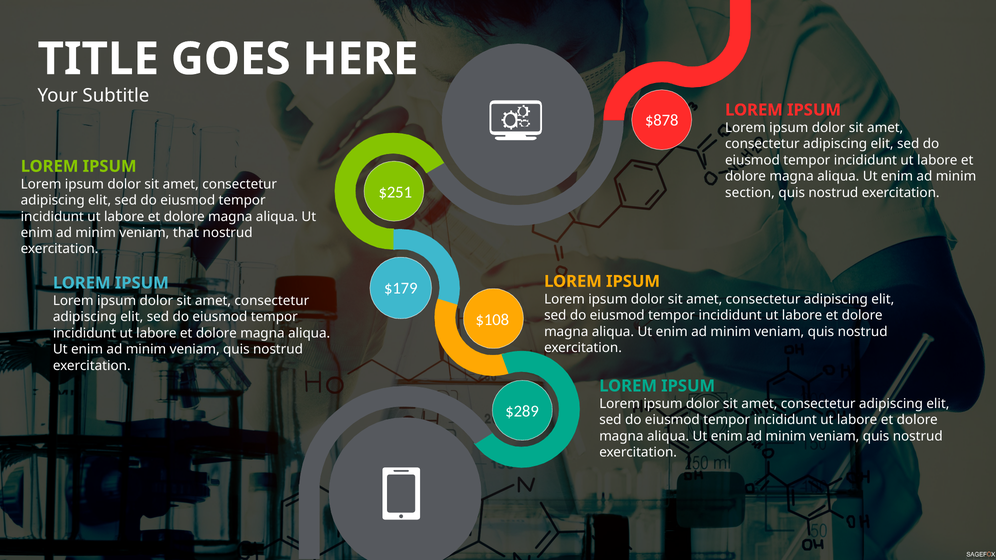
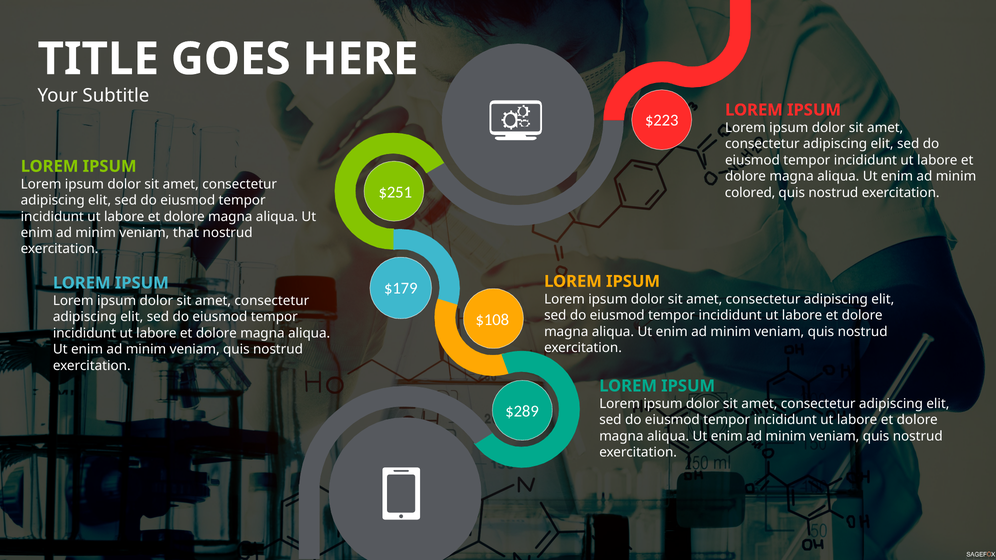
$878: $878 -> $223 (662, 120)
section: section -> colored (750, 193)
